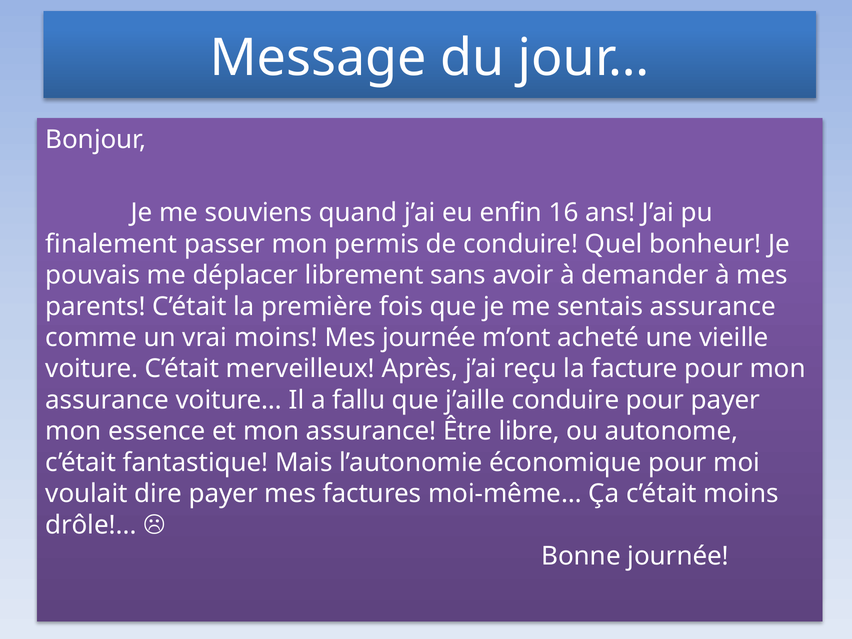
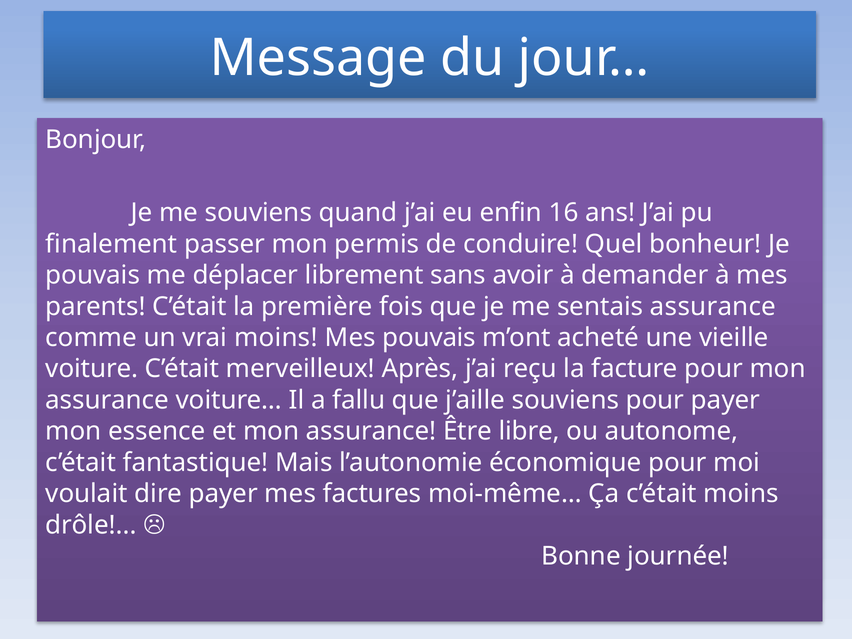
Mes journée: journée -> pouvais (429, 338)
j’aille conduire: conduire -> souviens (565, 400)
